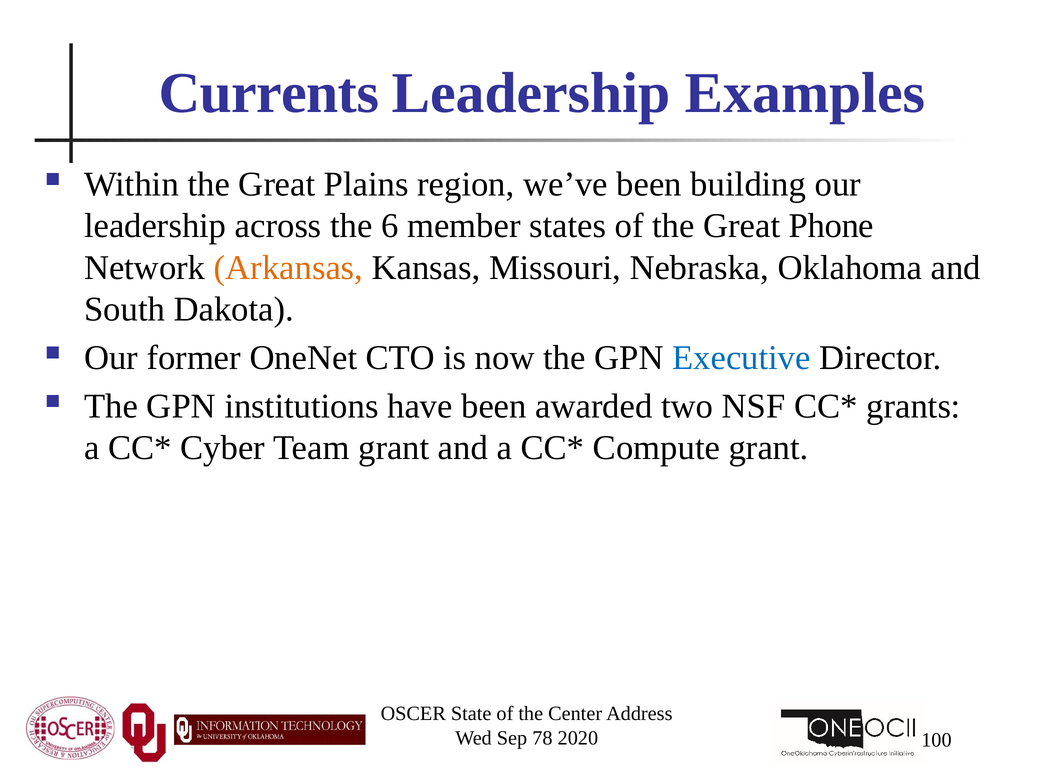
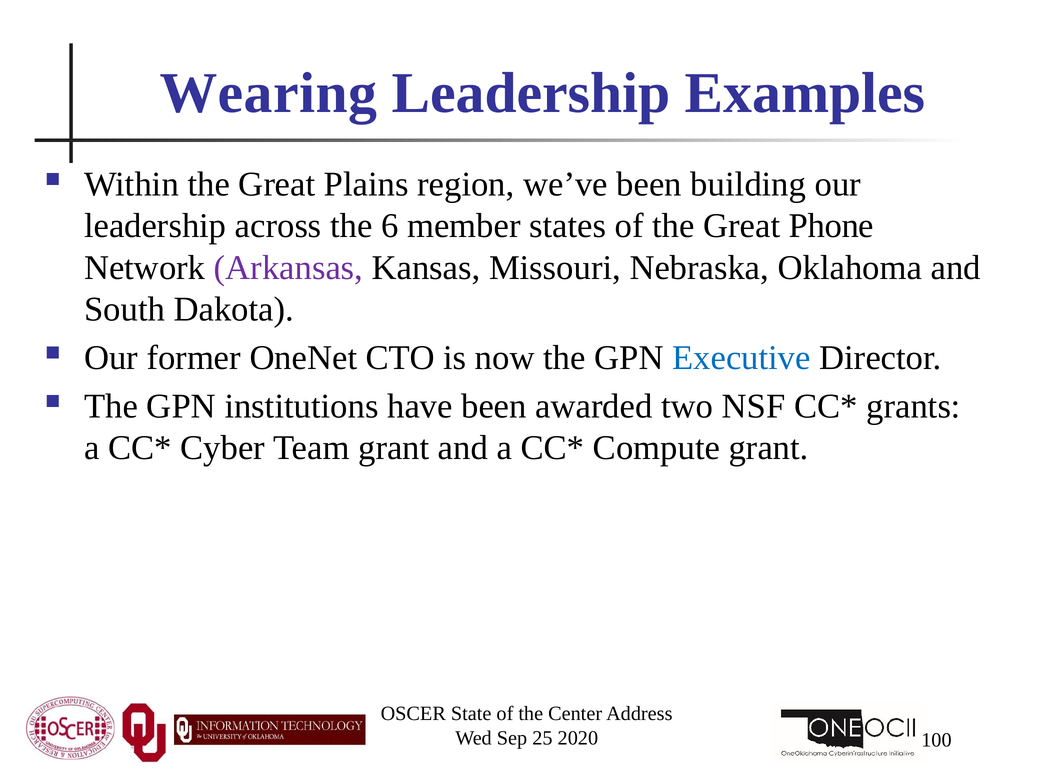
Currents: Currents -> Wearing (268, 93)
Arkansas colour: orange -> purple (288, 268)
78: 78 -> 25 (542, 738)
